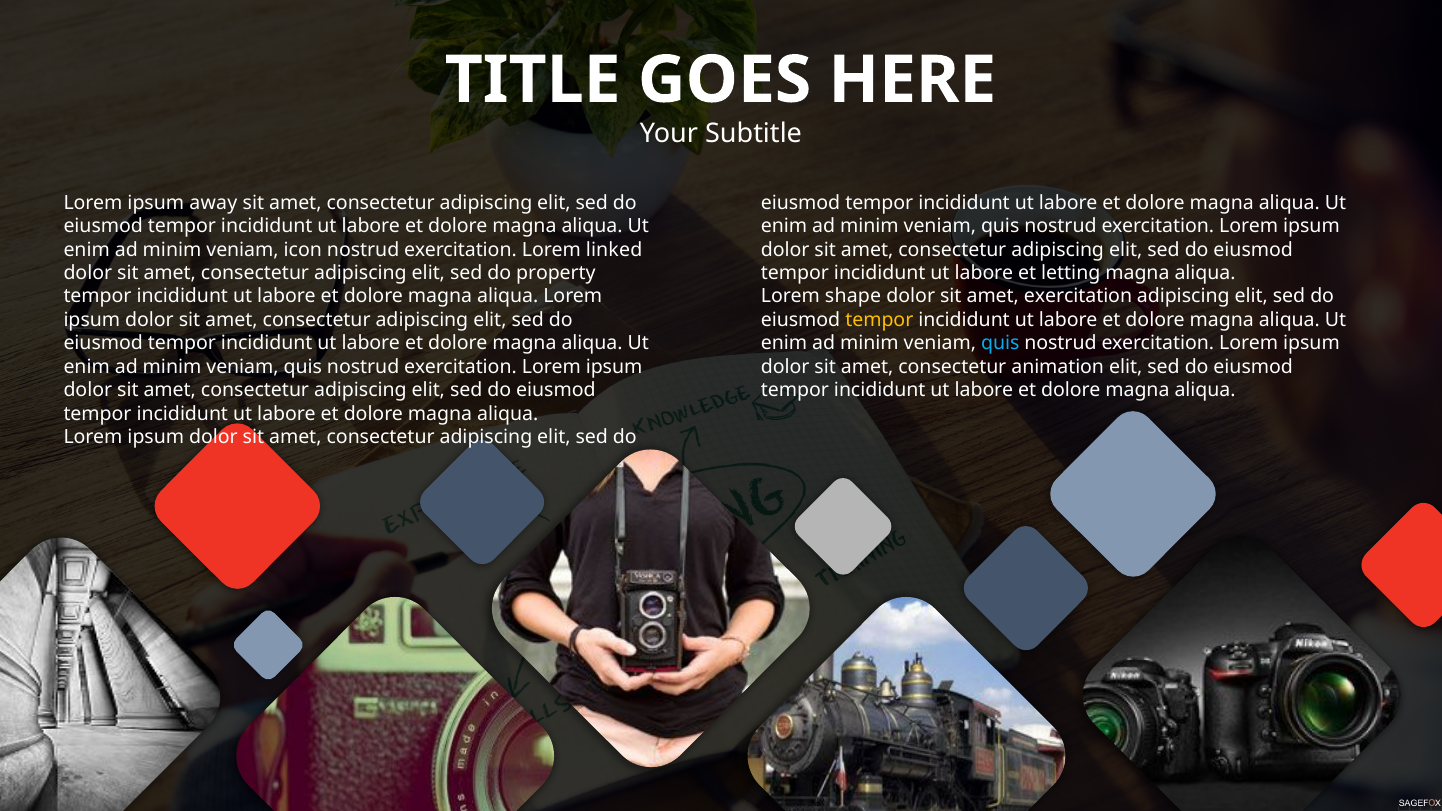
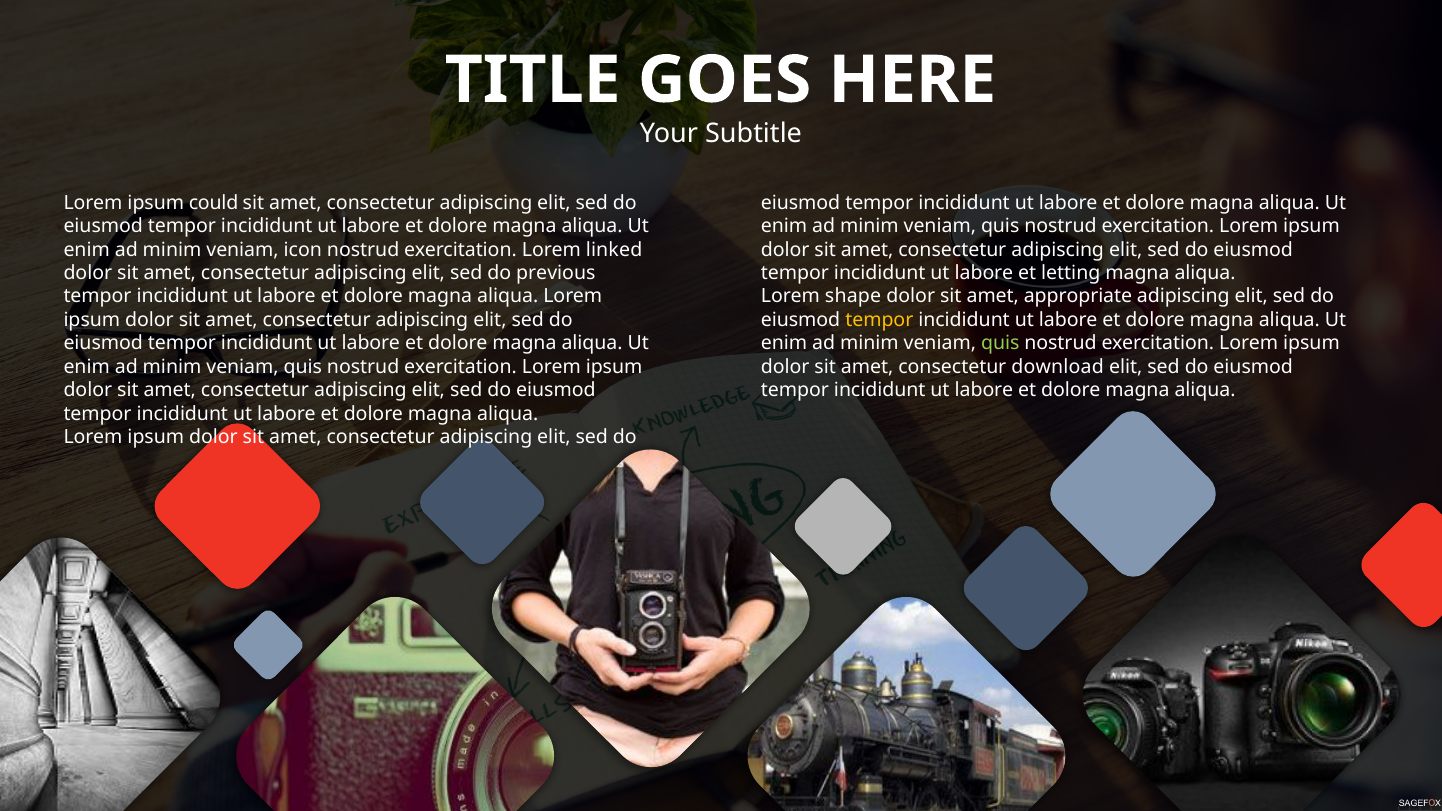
away: away -> could (214, 203)
property: property -> previous (556, 273)
amet exercitation: exercitation -> appropriate (1078, 297)
quis colour: light blue -> light green (1000, 344)
animation: animation -> download (1058, 367)
